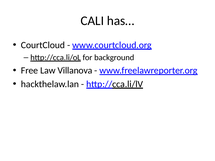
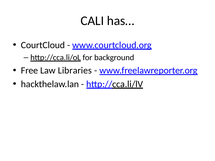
Villanova: Villanova -> Libraries (75, 71)
